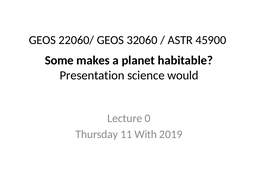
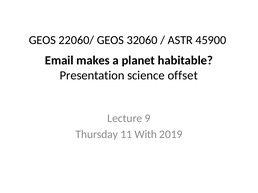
Some: Some -> Email (59, 61)
would: would -> offset (183, 76)
0: 0 -> 9 (148, 119)
